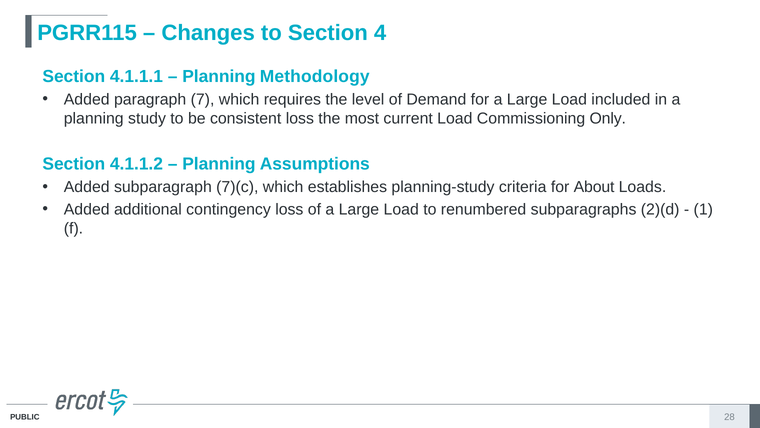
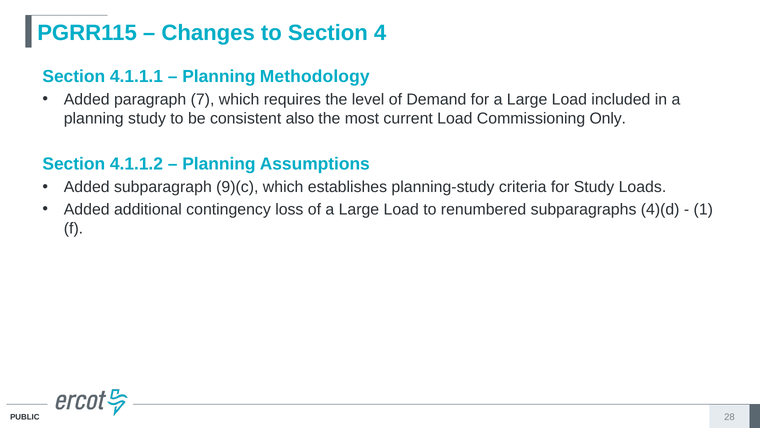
consistent loss: loss -> also (300, 118)
7)(c: 7)(c -> 9)(c (237, 187)
for About: About -> Study (594, 187)
2)(d: 2)(d -> 4)(d (660, 209)
